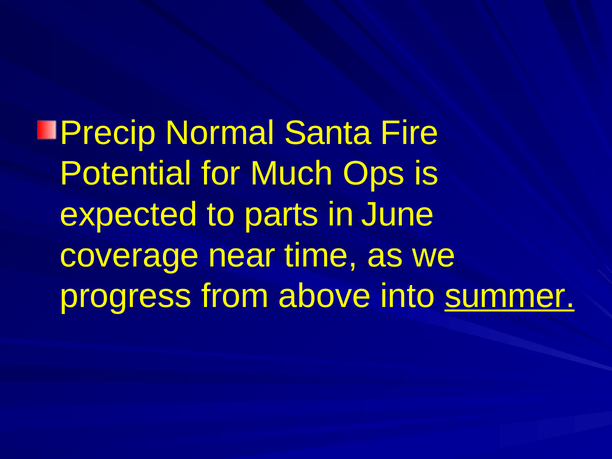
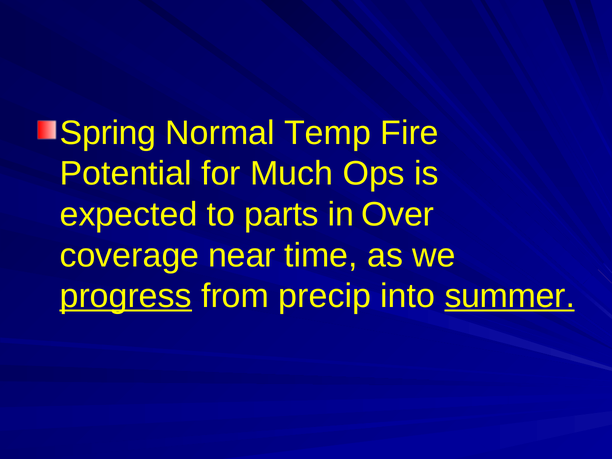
Precip: Precip -> Spring (108, 133)
Santa: Santa -> Temp (328, 133)
June: June -> Over (398, 215)
progress underline: none -> present (126, 296)
above: above -> precip (325, 296)
